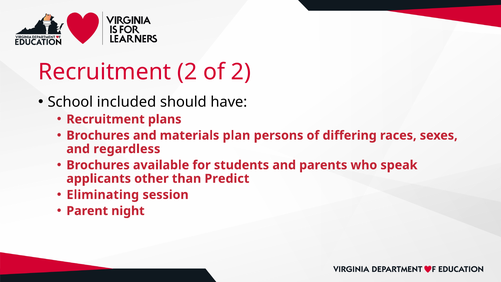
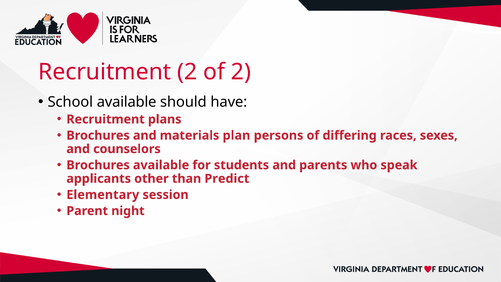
School included: included -> available (127, 102)
regardless: regardless -> counselors (127, 149)
Eliminating: Eliminating -> Elementary (103, 195)
